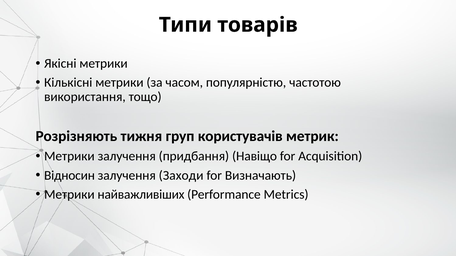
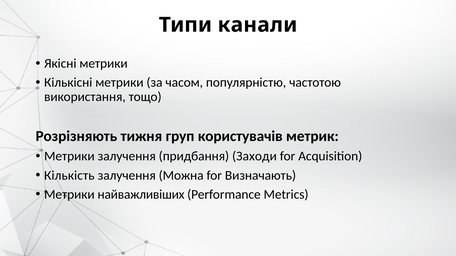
товарів: товарів -> канали (257, 25)
Навіщо: Навіщо -> Заходи (254, 157)
Відносин: Відносин -> Кількість (69, 176)
Заходи: Заходи -> Можна (181, 176)
